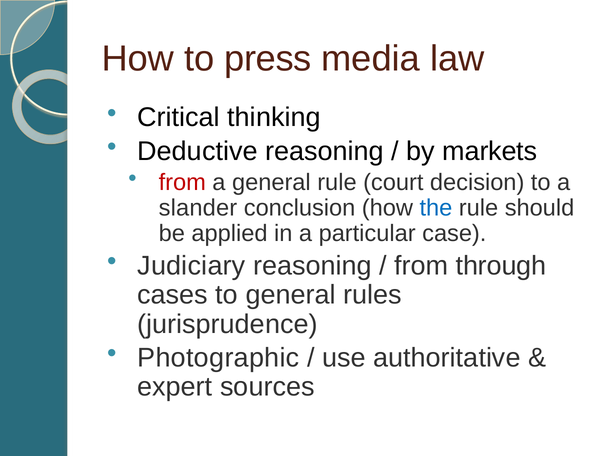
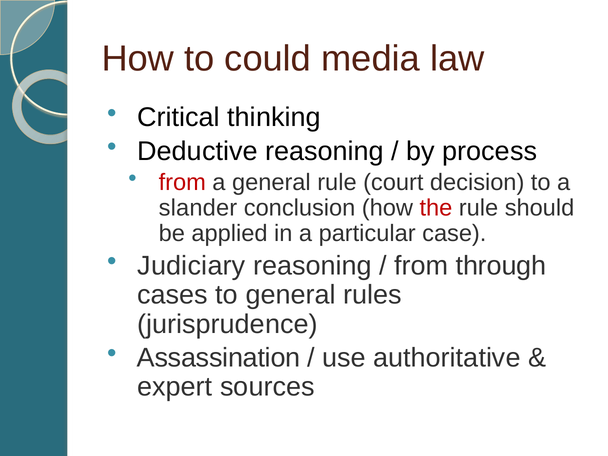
press: press -> could (268, 59)
markets: markets -> process (490, 151)
the colour: blue -> red (436, 208)
Photographic: Photographic -> Assassination (219, 358)
